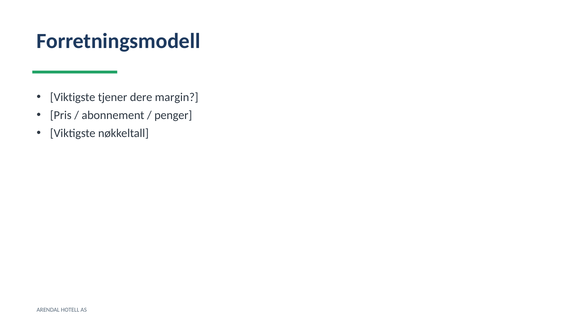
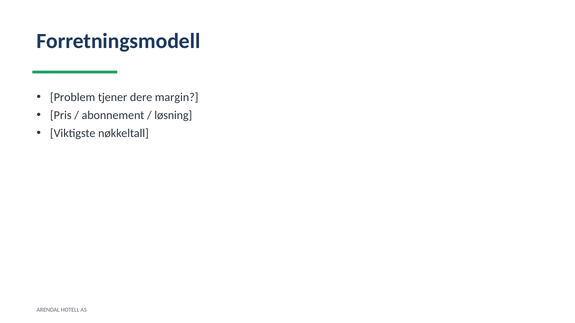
Viktigste: Viktigste -> Problem (73, 97)
penger: penger -> løsning (173, 115)
